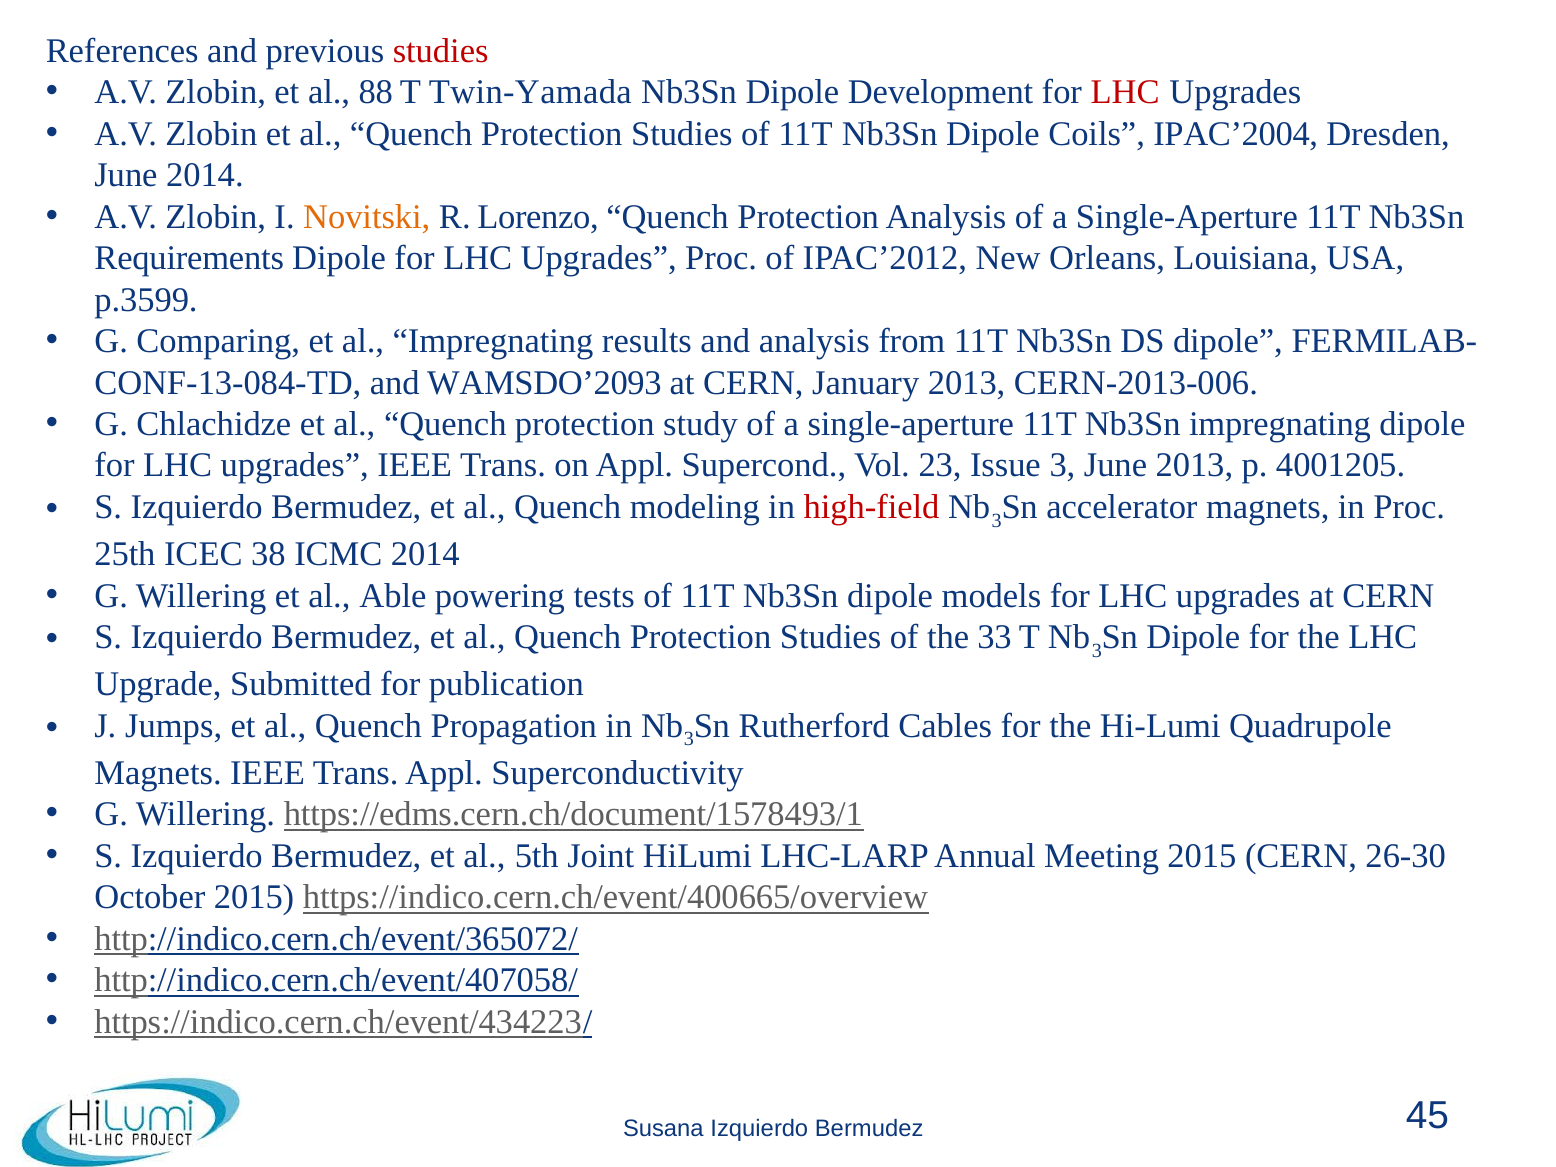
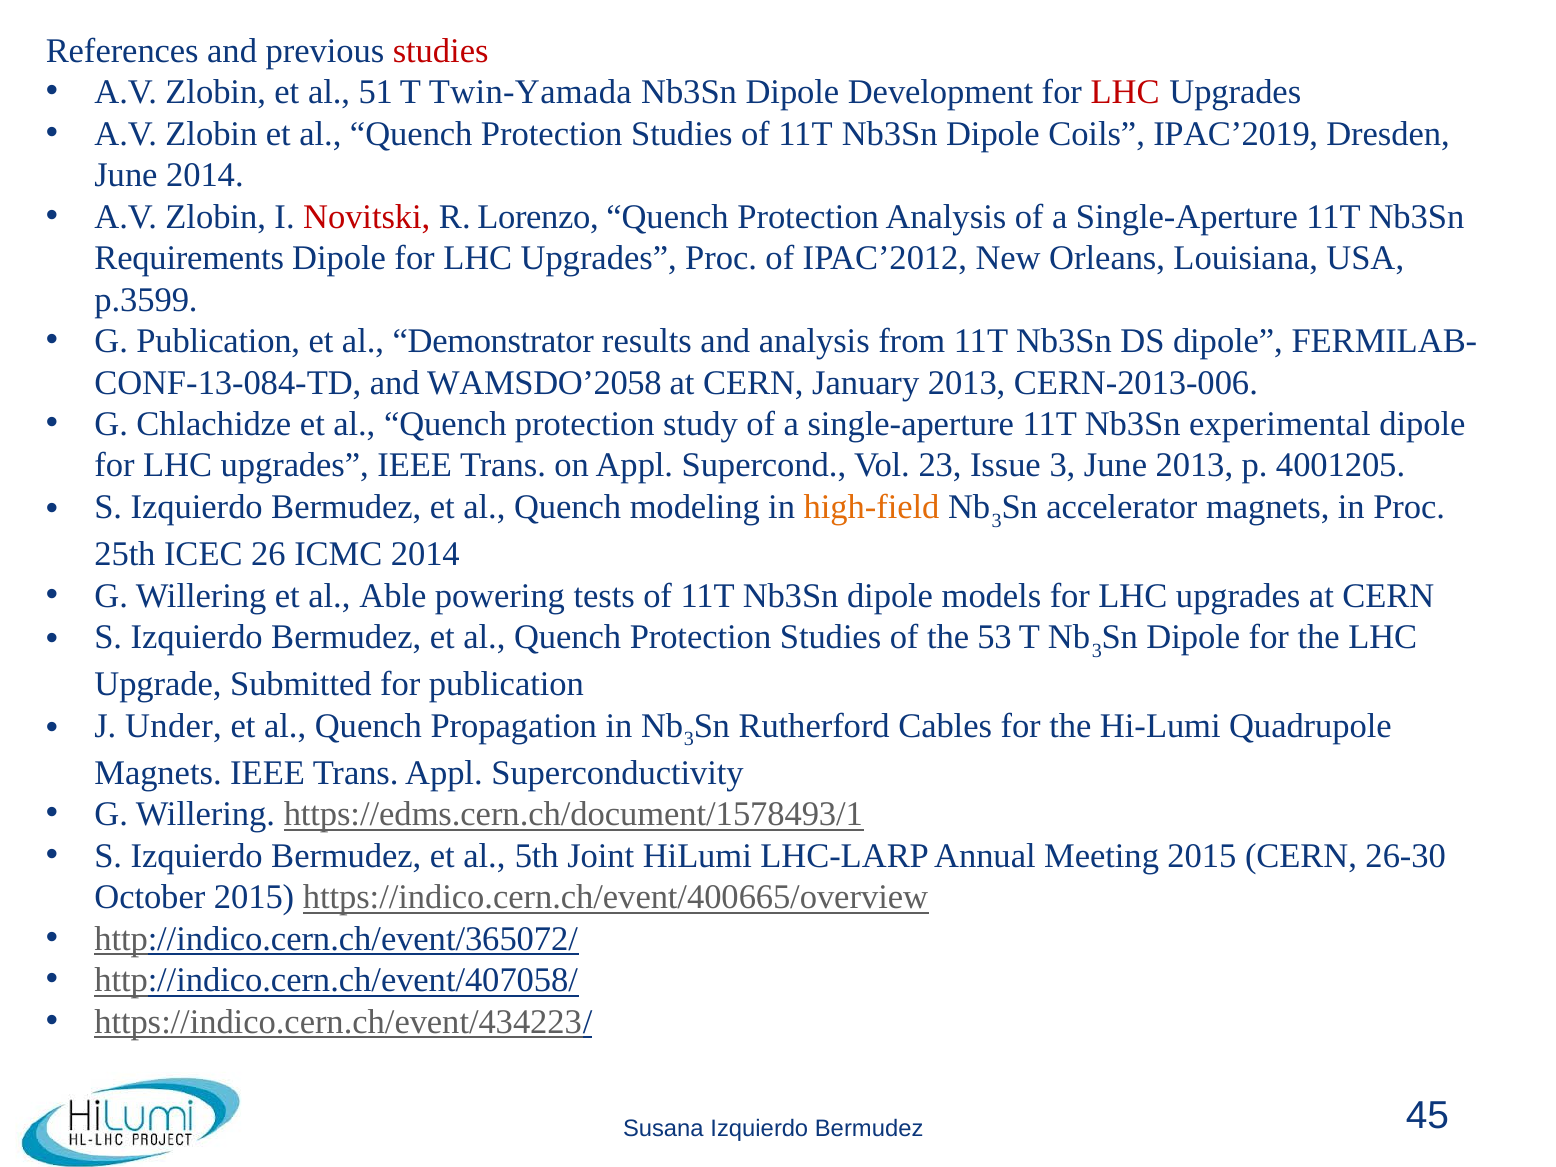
88: 88 -> 51 (376, 92)
IPAC’2004: IPAC’2004 -> IPAC’2019 (1236, 134)
Novitski colour: orange -> red (367, 217)
G Comparing: Comparing -> Publication (218, 341)
al Impregnating: Impregnating -> Demonstrator (493, 341)
WAMSDO’2093: WAMSDO’2093 -> WAMSDO’2058 (544, 383)
Nb3Sn impregnating: impregnating -> experimental (1280, 424)
high-field colour: red -> orange (872, 507)
38: 38 -> 26 (268, 554)
33: 33 -> 53 (995, 637)
Jumps: Jumps -> Under (173, 726)
